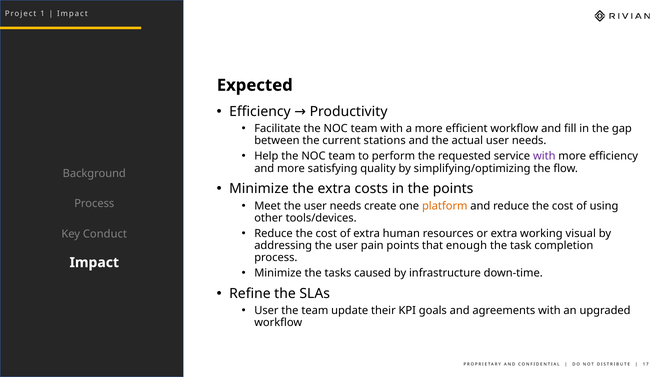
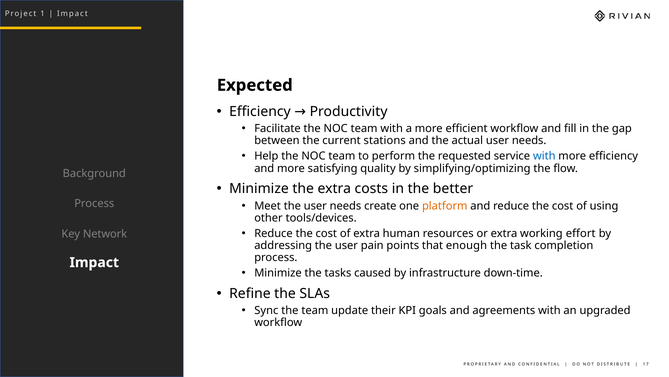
with colour: purple -> blue (544, 156)
the points: points -> better (453, 189)
visual: visual -> effort (581, 233)
Conduct: Conduct -> Network (105, 233)
User: User -> Sync (266, 310)
